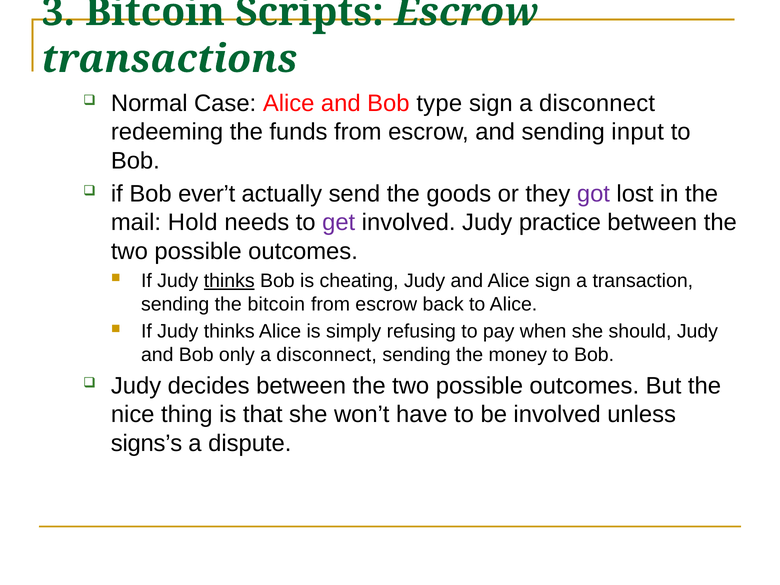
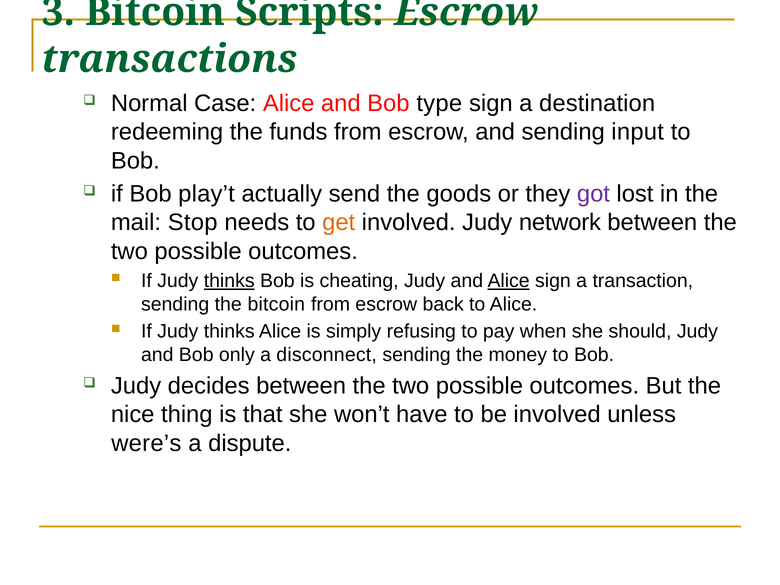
sign a disconnect: disconnect -> destination (597, 104)
ever’t: ever’t -> play’t (207, 194)
Hold: Hold -> Stop (193, 223)
get colour: purple -> orange (339, 223)
practice: practice -> network (560, 223)
Alice underline: none -> present (509, 281)
signs’s: signs’s -> were’s (146, 443)
